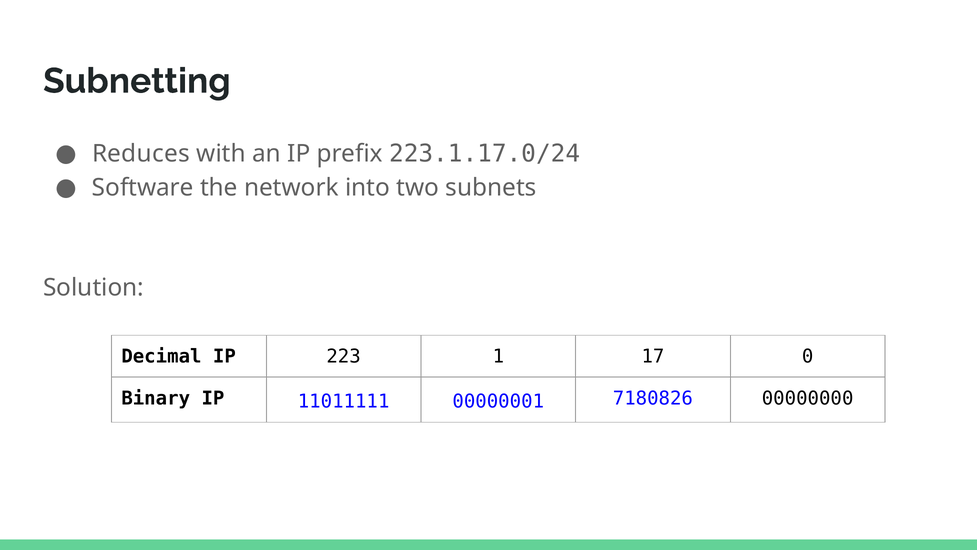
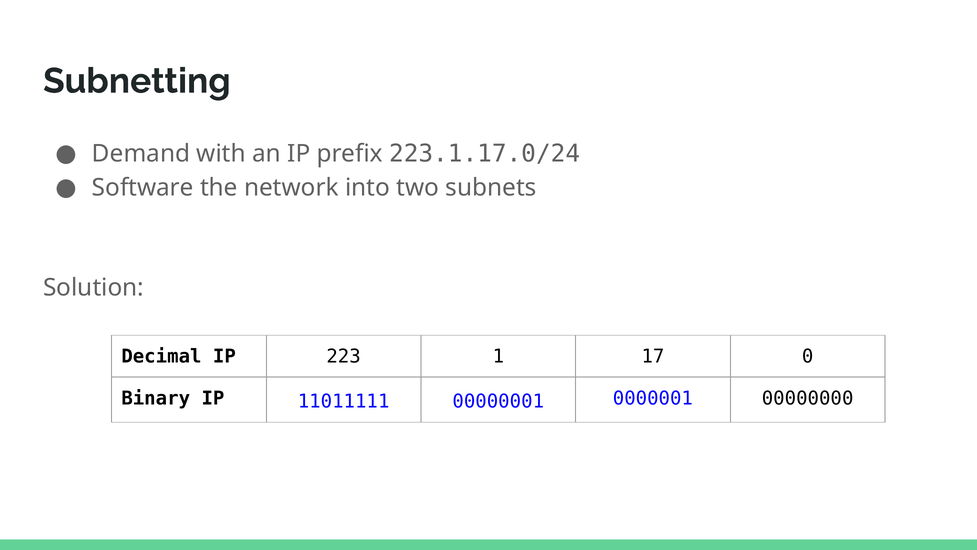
Reduces: Reduces -> Demand (141, 154)
7180826: 7180826 -> 0000001 (653, 398)
